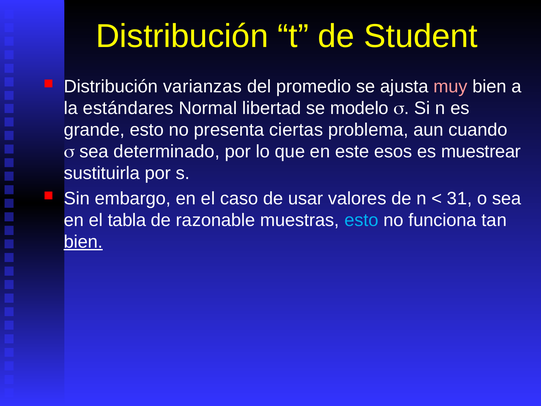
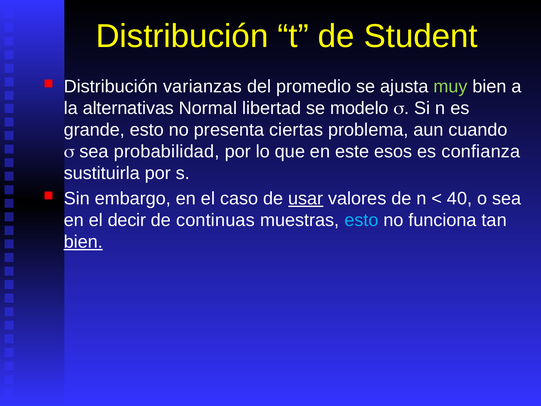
muy colour: pink -> light green (450, 87)
estándares: estándares -> alternativas (128, 108)
determinado: determinado -> probabilidad (167, 152)
muestrear: muestrear -> confianza (481, 152)
usar underline: none -> present (306, 198)
31: 31 -> 40 (460, 198)
tabla: tabla -> decir (127, 220)
razonable: razonable -> continuas (215, 220)
